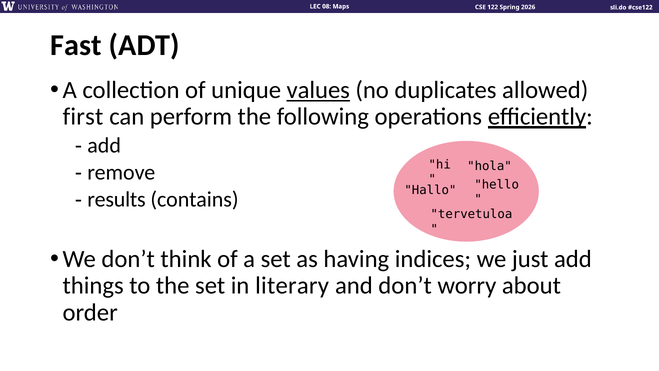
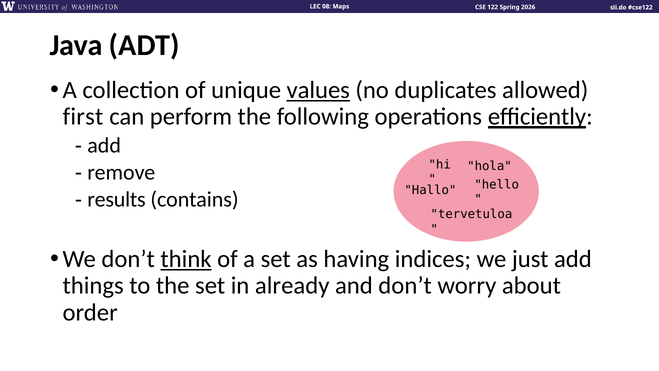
Fast: Fast -> Java (76, 45)
think underline: none -> present (186, 259)
literary: literary -> already (292, 285)
